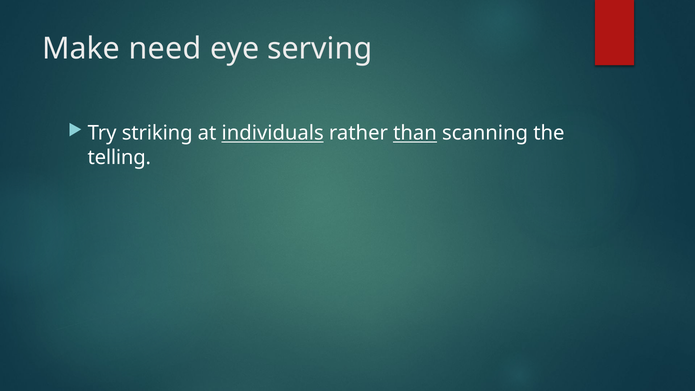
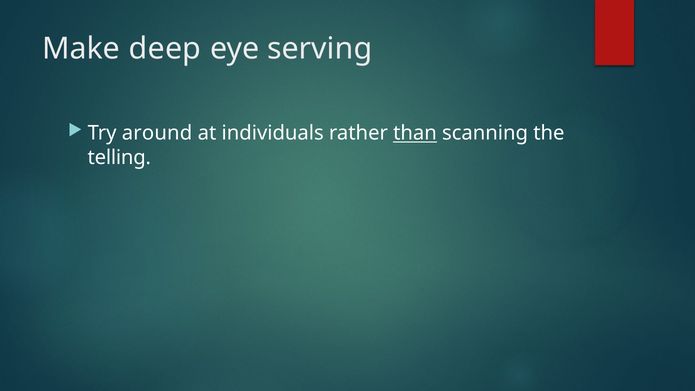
need: need -> deep (165, 49)
striking: striking -> around (157, 133)
individuals underline: present -> none (273, 133)
